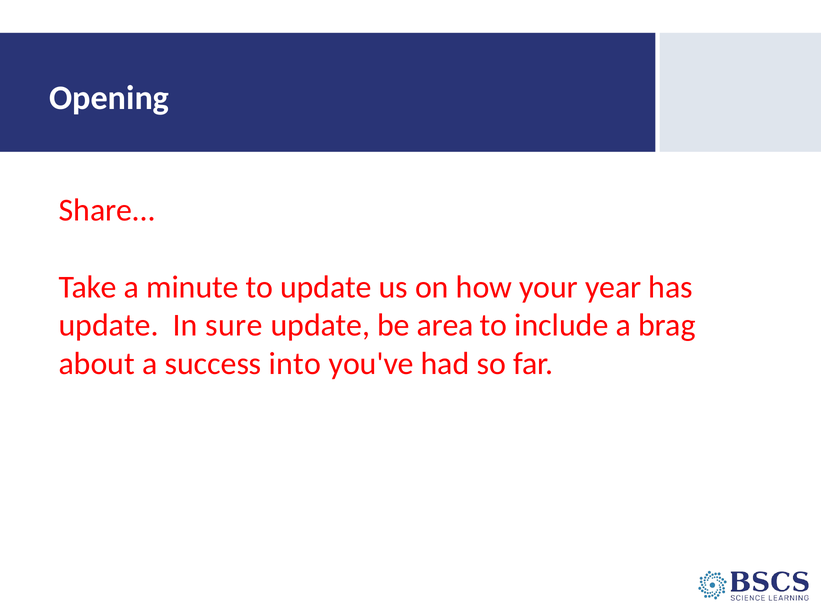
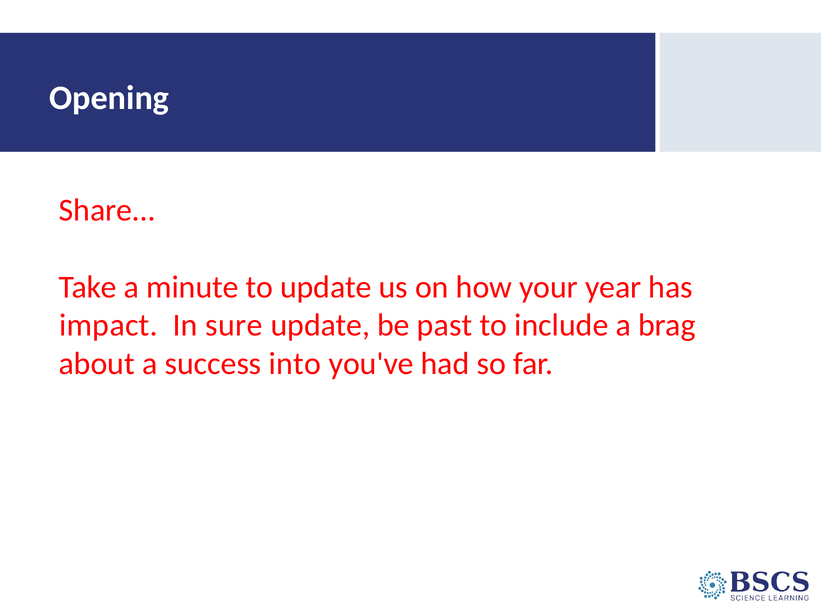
update: update -> impact (108, 325)
area: area -> past (445, 325)
